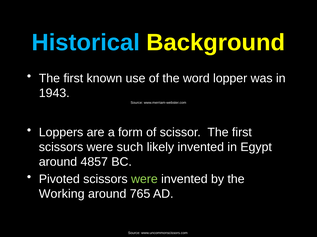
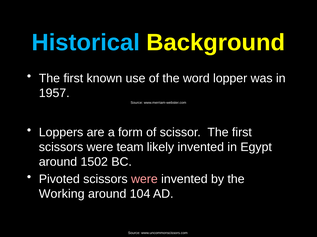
1943: 1943 -> 1957 (54, 93)
such: such -> team (130, 148)
4857: 4857 -> 1502 (94, 162)
were colour: light green -> pink (144, 180)
765: 765 -> 104 (140, 194)
